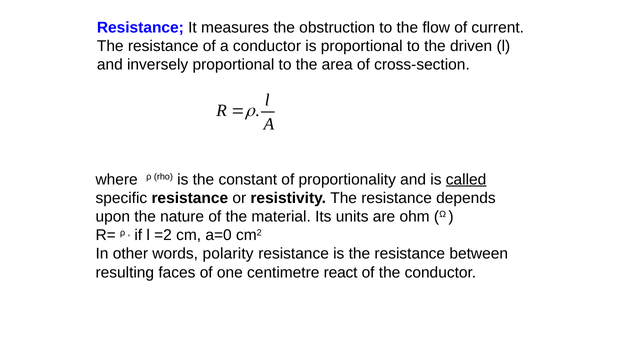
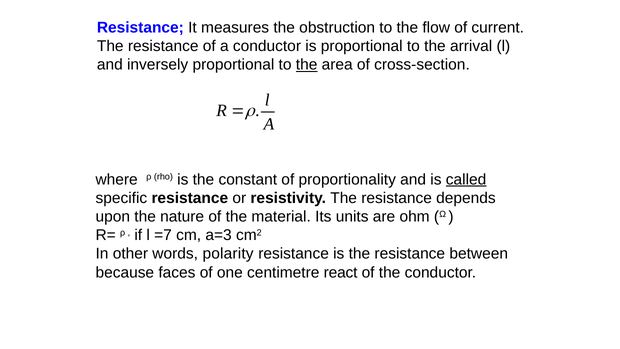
driven: driven -> arrival (471, 46)
the underline: none -> present (307, 65)
=2: =2 -> =7 (163, 235)
a=0: a=0 -> a=3 (219, 235)
resulting: resulting -> because (125, 272)
